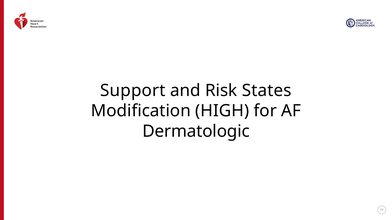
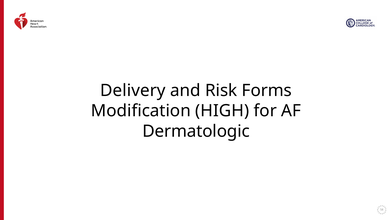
Support: Support -> Delivery (133, 91)
States: States -> Forms (267, 91)
